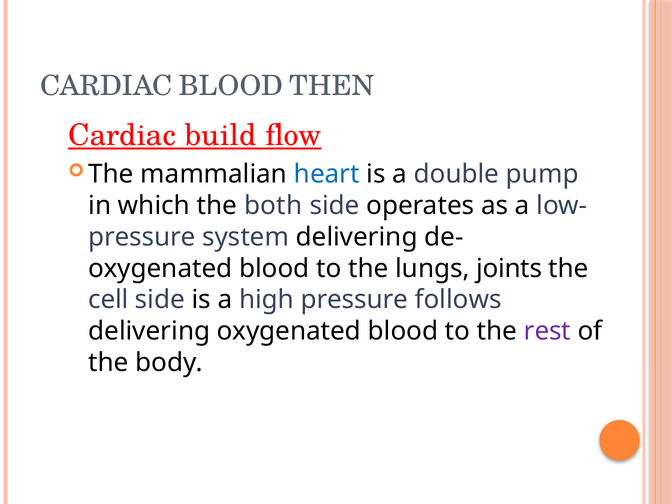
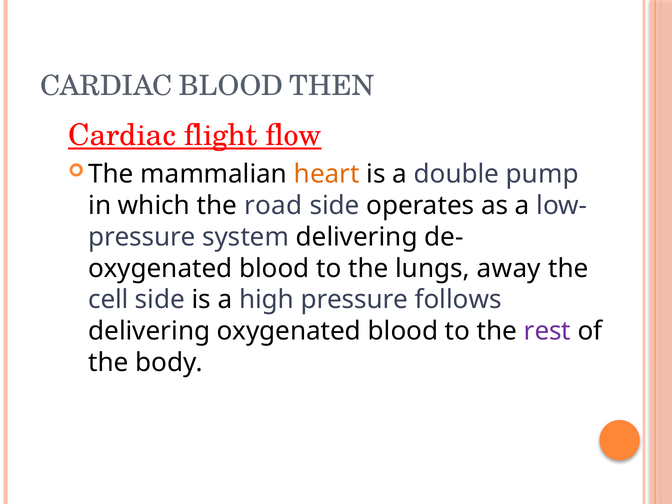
build: build -> flight (221, 135)
heart colour: blue -> orange (327, 174)
both: both -> road (273, 206)
joints: joints -> away (509, 268)
